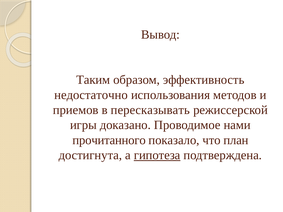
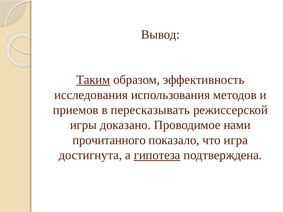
Таким underline: none -> present (93, 80)
недостаточно: недостаточно -> исследования (91, 95)
план: план -> игра (236, 140)
